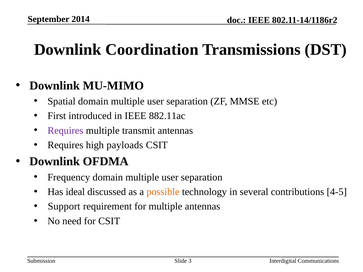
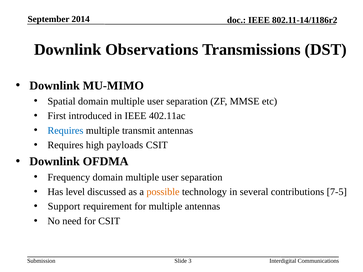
Coordination: Coordination -> Observations (152, 49)
882.11ac: 882.11ac -> 402.11ac (167, 116)
Requires colour: purple -> blue (65, 131)
ideal: ideal -> level (75, 192)
4-5: 4-5 -> 7-5 (337, 192)
